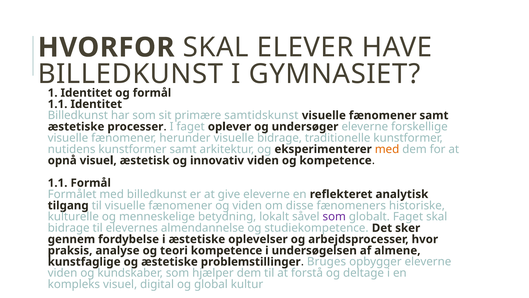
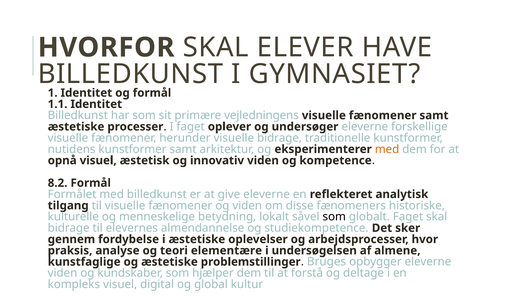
samtidskunst: samtidskunst -> vejledningens (261, 115)
1.1: 1.1 -> 8.2 (58, 183)
som colour: purple -> black (334, 216)
teori kompetence: kompetence -> elementære (226, 250)
